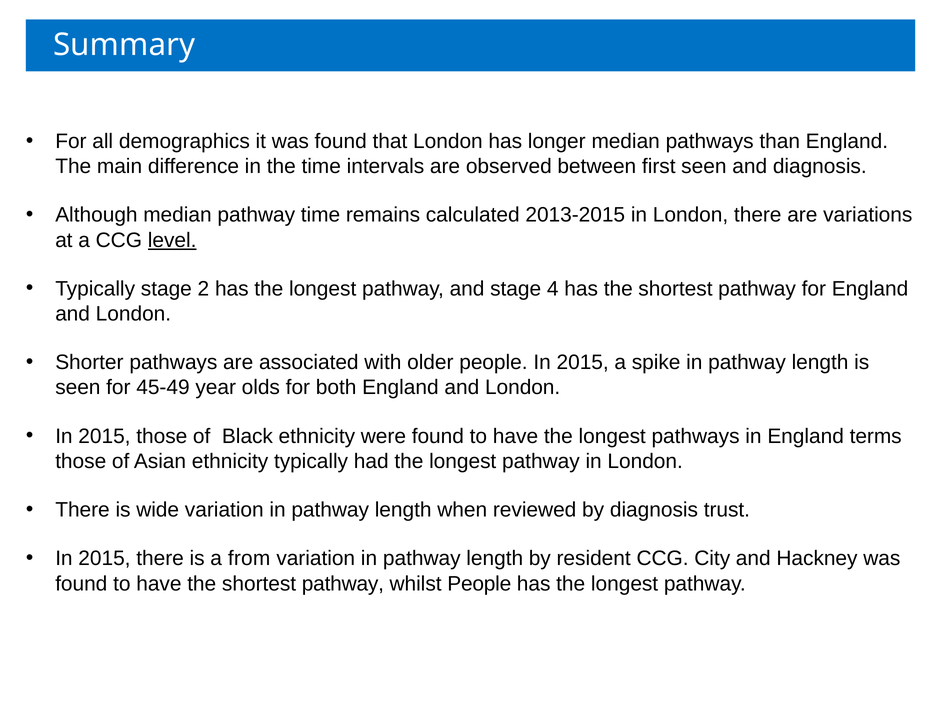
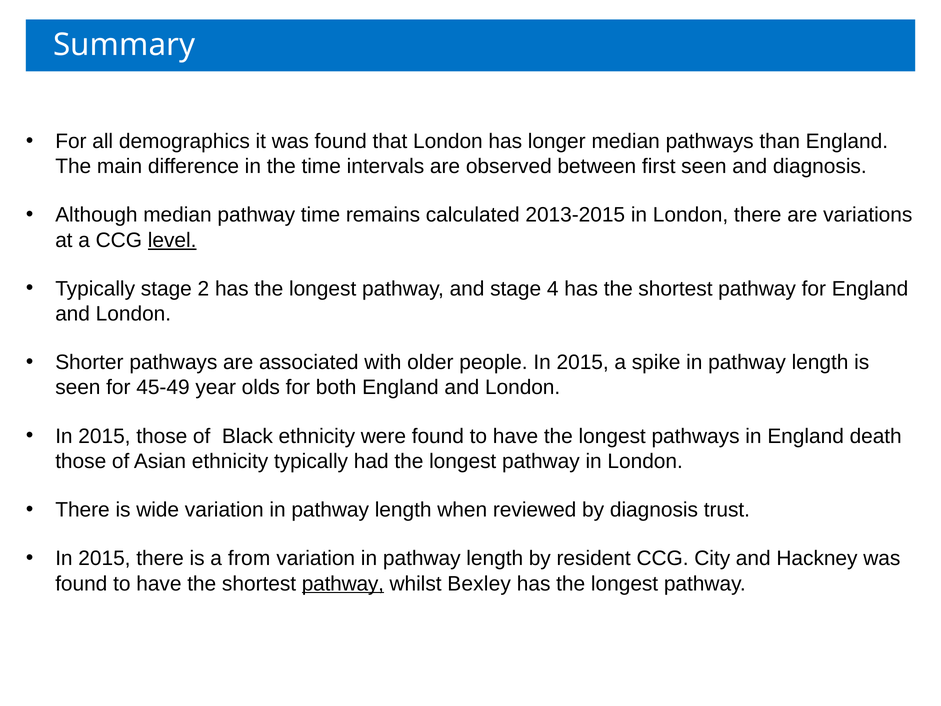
terms: terms -> death (876, 436)
pathway underline: none -> present (343, 583)
whilst People: People -> Bexley (479, 583)
